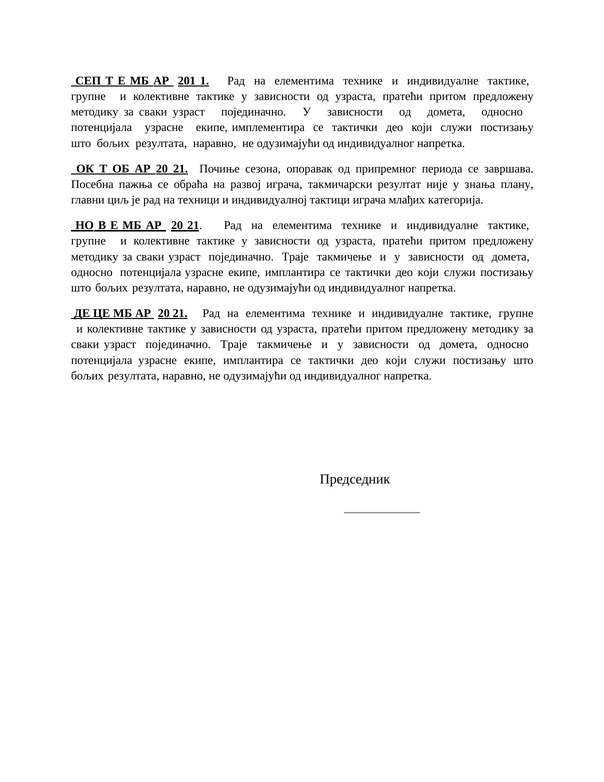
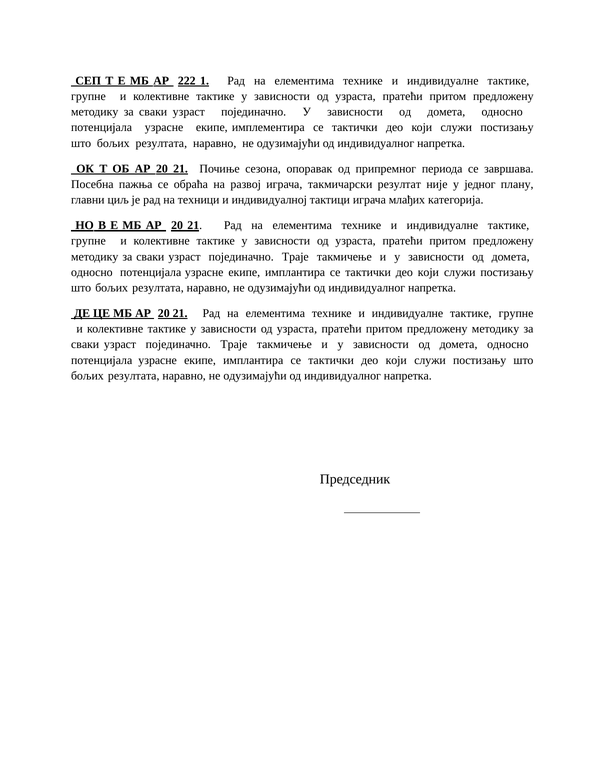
201: 201 -> 222 (187, 81)
знања: знања -> једног (480, 184)
